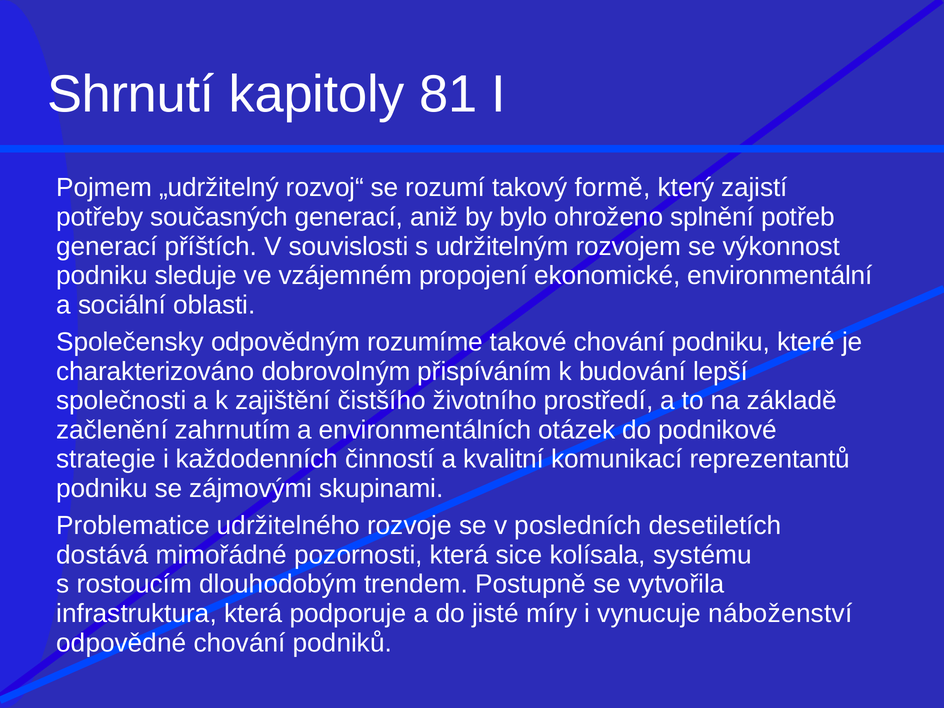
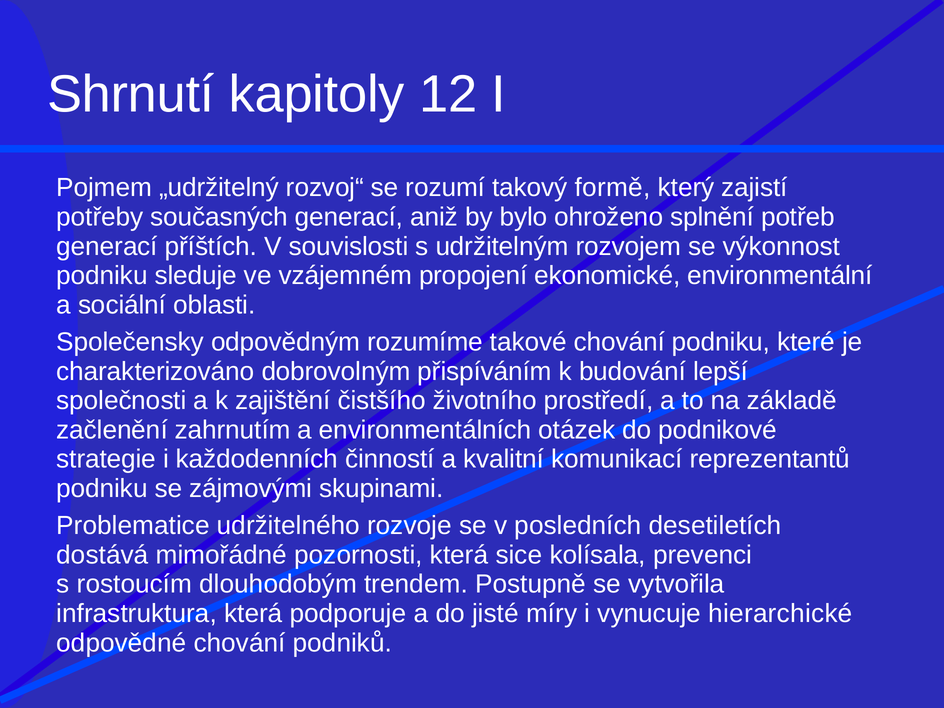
81: 81 -> 12 (448, 95)
systému: systému -> prevenci (703, 555)
náboženství: náboženství -> hierarchické (780, 614)
